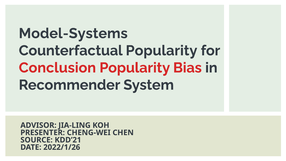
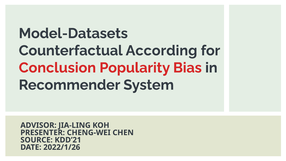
Model-Systems: Model-Systems -> Model-Datasets (73, 33)
Counterfactual Popularity: Popularity -> According (161, 51)
